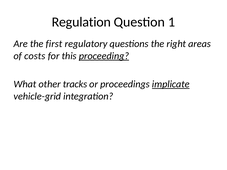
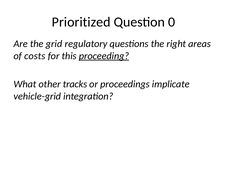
Regulation: Regulation -> Prioritized (81, 22)
1: 1 -> 0 (172, 22)
first: first -> grid (54, 44)
implicate underline: present -> none (171, 84)
